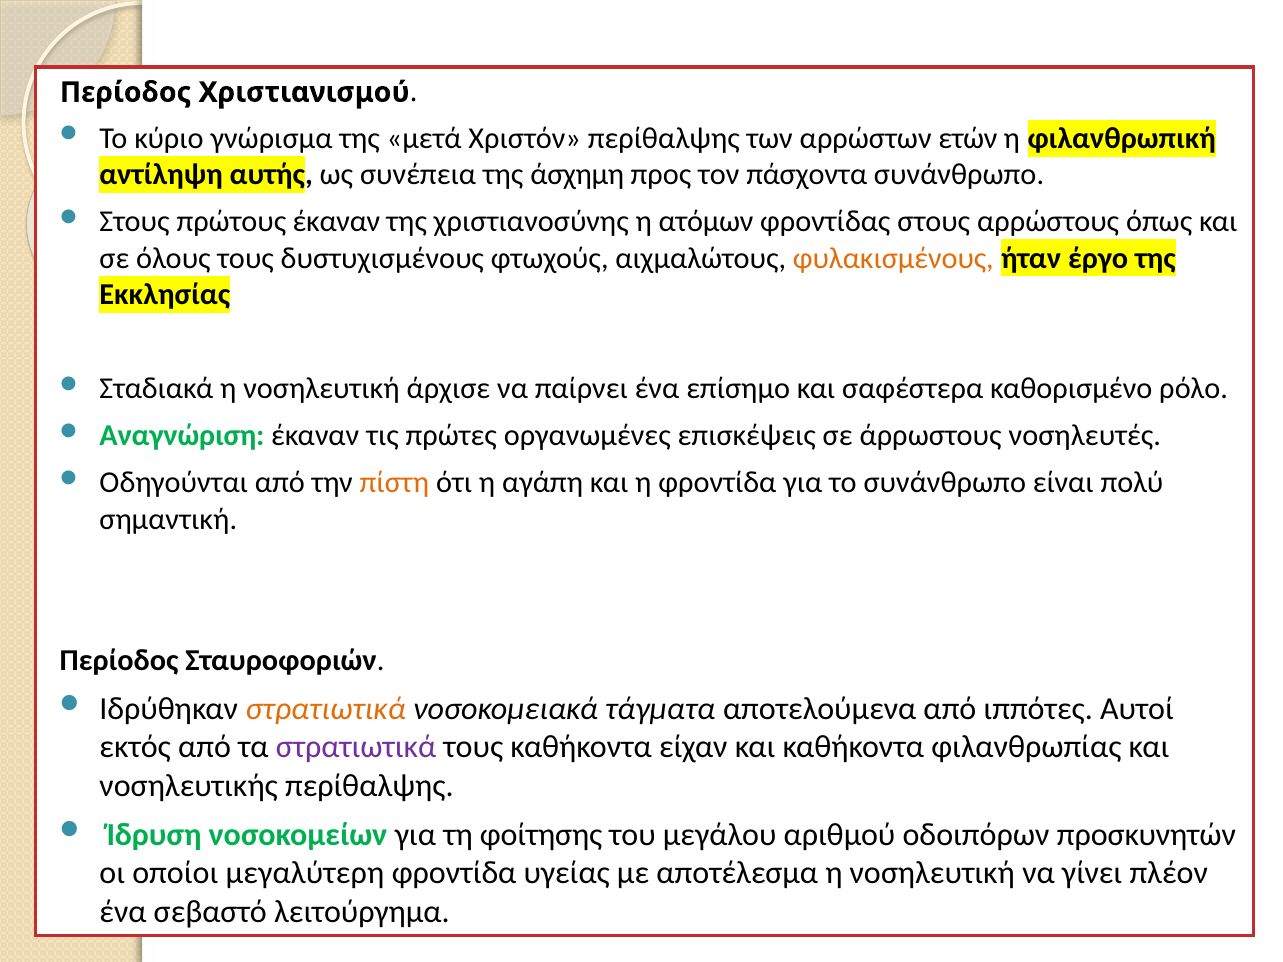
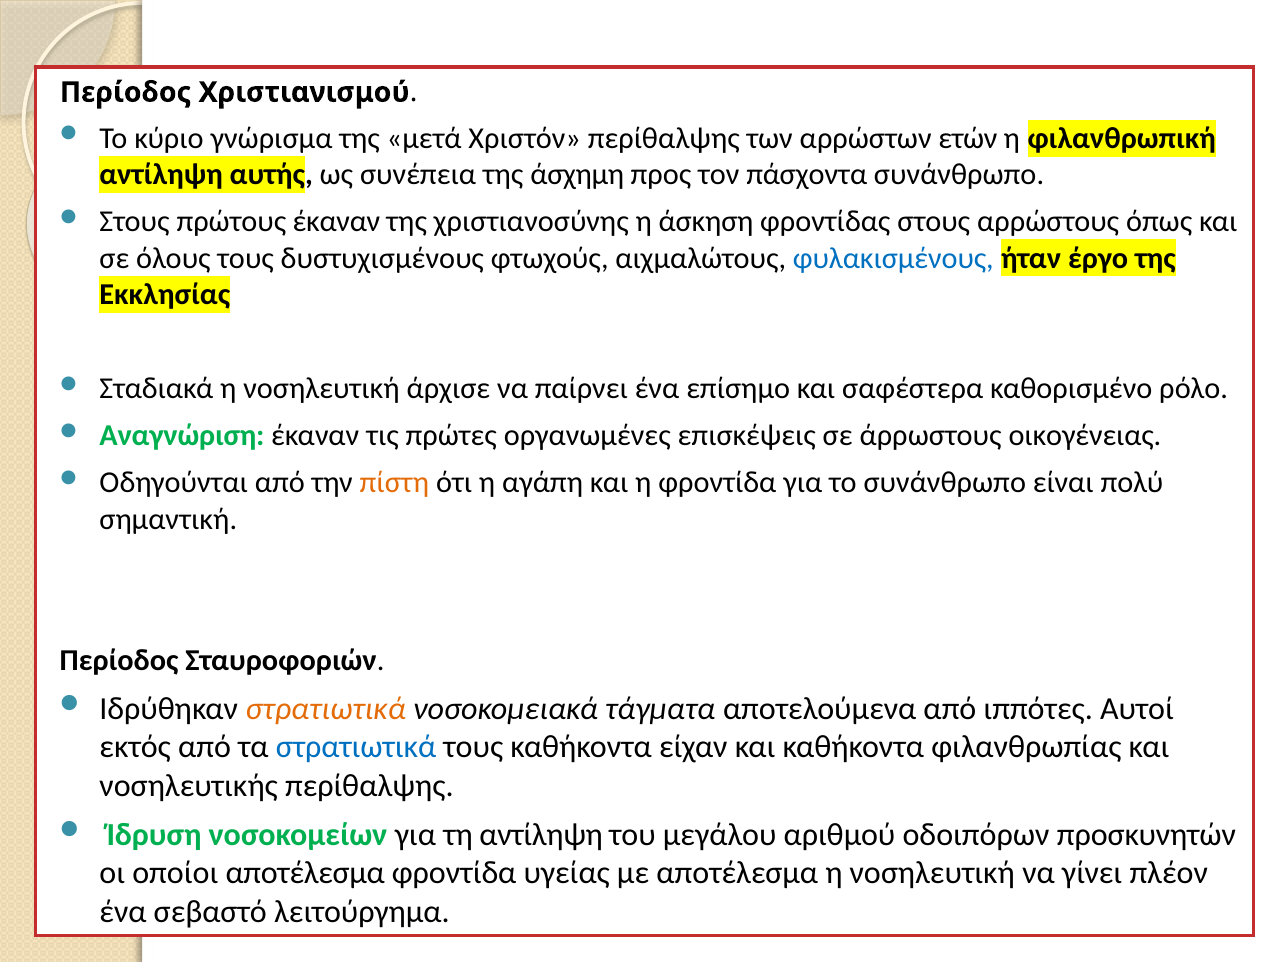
ατόμων: ατόμων -> άσκηση (706, 222)
φυλακισμένους colour: orange -> blue (893, 258)
νοσηλευτές: νοσηλευτές -> οικογένειας (1085, 436)
στρατιωτικά colour: purple -> blue (356, 747)
τη φοίτησης: φοίτησης -> αντίληψη (541, 835)
οποίοι μεγαλύτερη: μεγαλύτερη -> αποτέλεσμα (305, 874)
